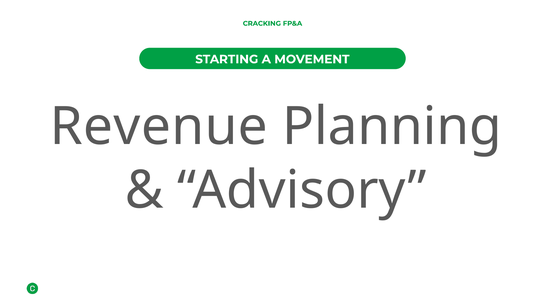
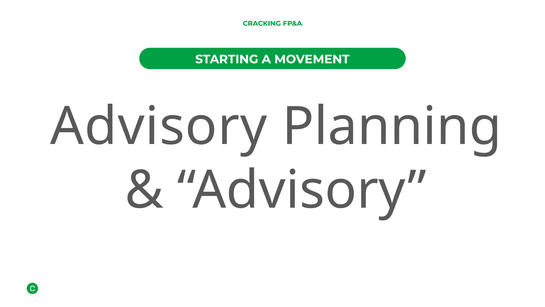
Revenue: Revenue -> Advisory (159, 126)
